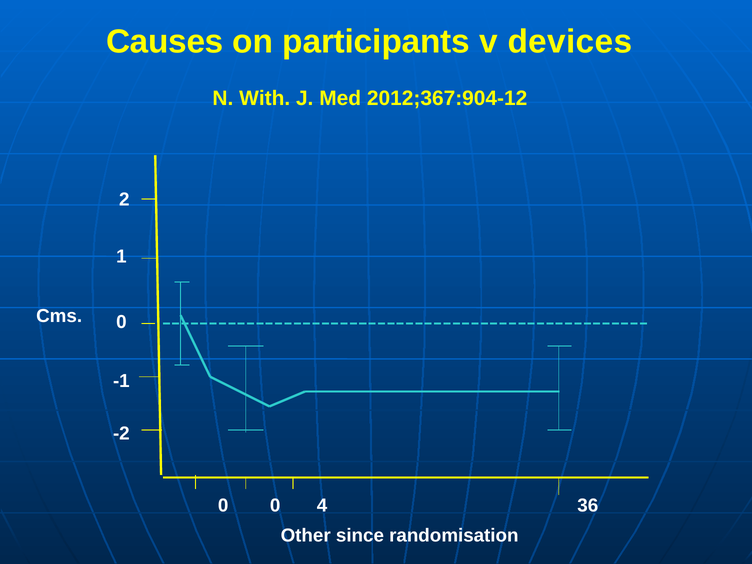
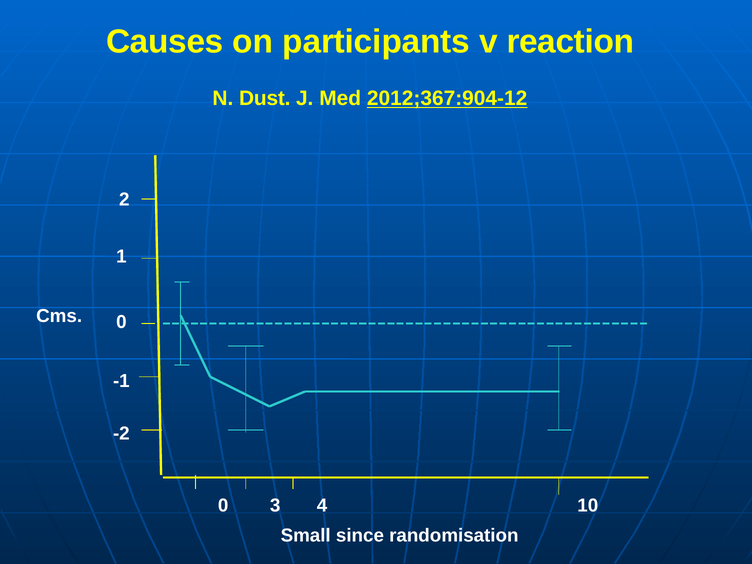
devices: devices -> reaction (570, 42)
With: With -> Dust (265, 98)
2012;367:904-12 underline: none -> present (447, 98)
0 0: 0 -> 3 (275, 505)
36: 36 -> 10 (588, 505)
Other: Other -> Small (306, 536)
